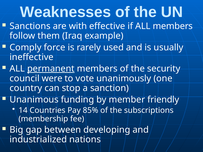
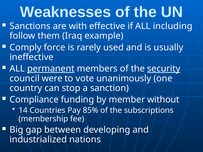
ALL members: members -> including (173, 26)
security underline: none -> present (164, 69)
Unanimous: Unanimous -> Compliance (34, 100)
friendly: friendly -> without (163, 100)
